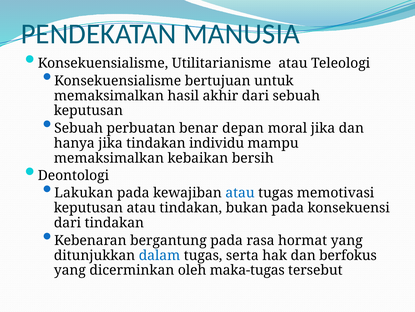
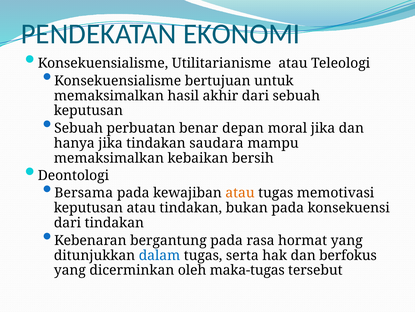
MANUSIA: MANUSIA -> EKONOMI (242, 34)
individu: individu -> saudara (216, 143)
Lakukan: Lakukan -> Bersama (84, 193)
atau colour: blue -> orange (240, 193)
